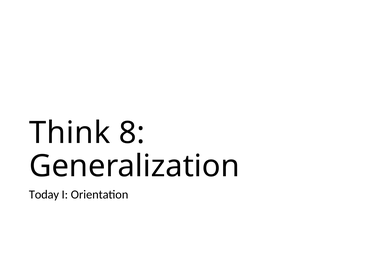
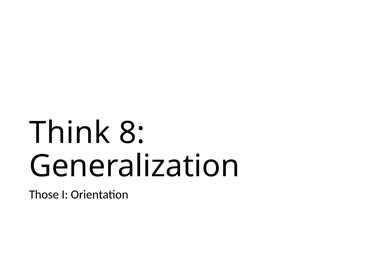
Today: Today -> Those (44, 195)
